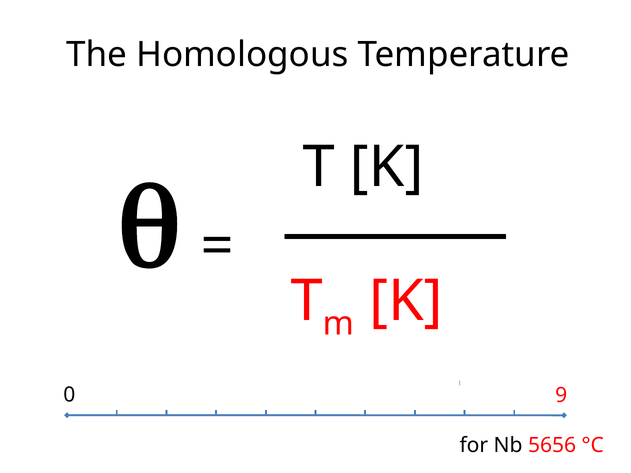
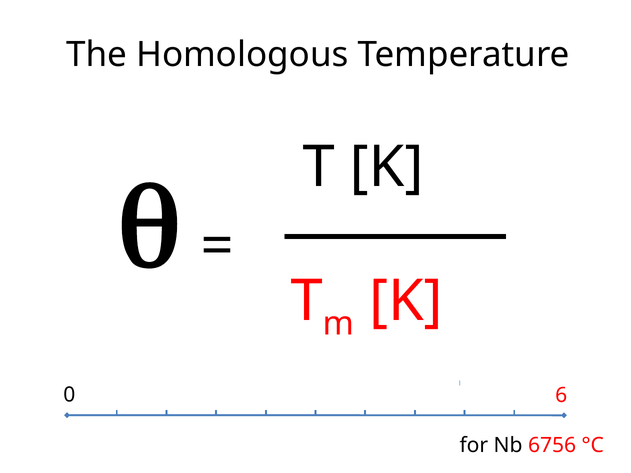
9: 9 -> 6 (561, 395)
5656: 5656 -> 6756 (552, 446)
